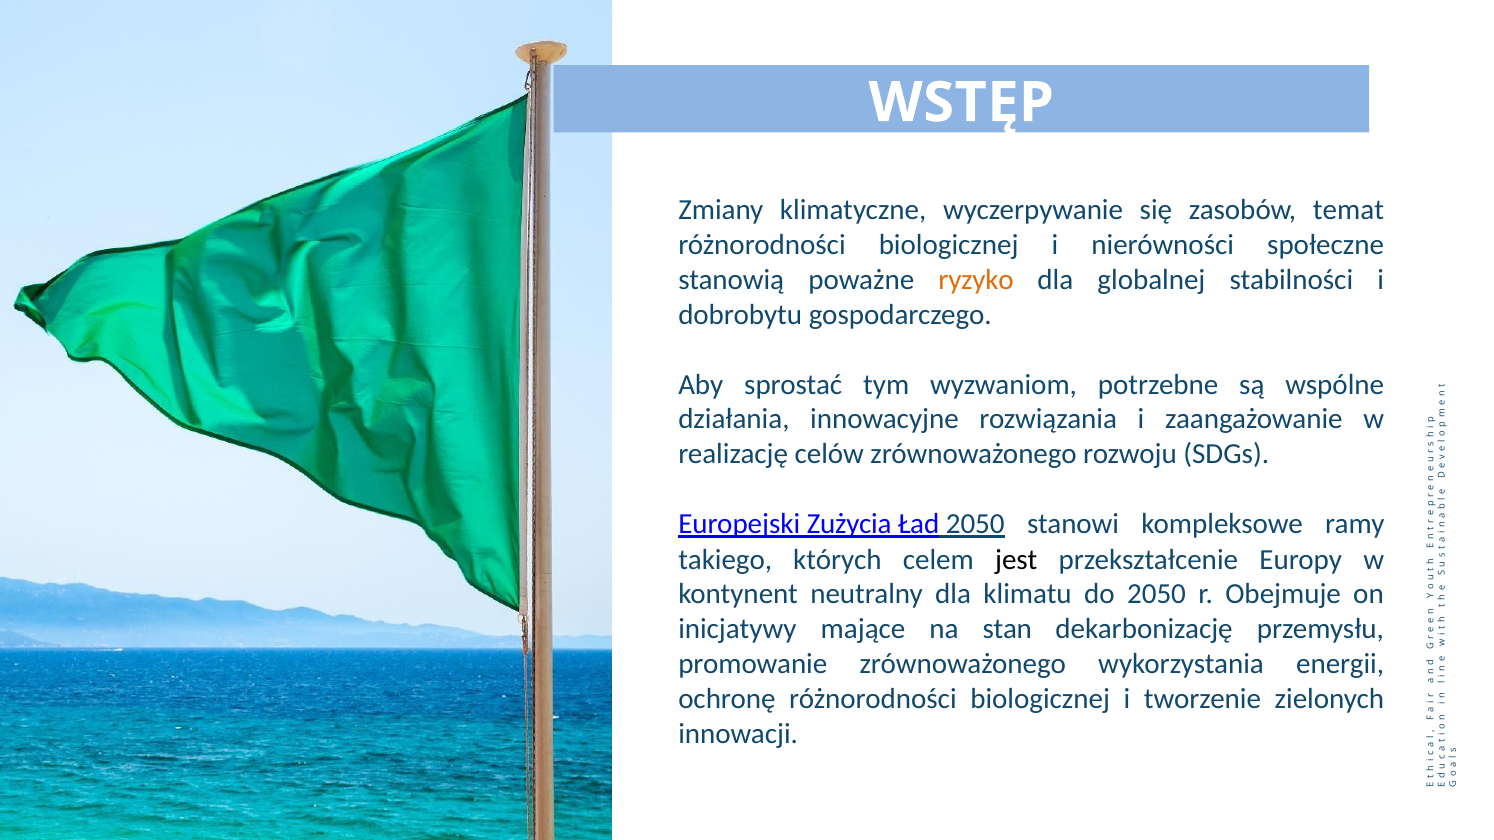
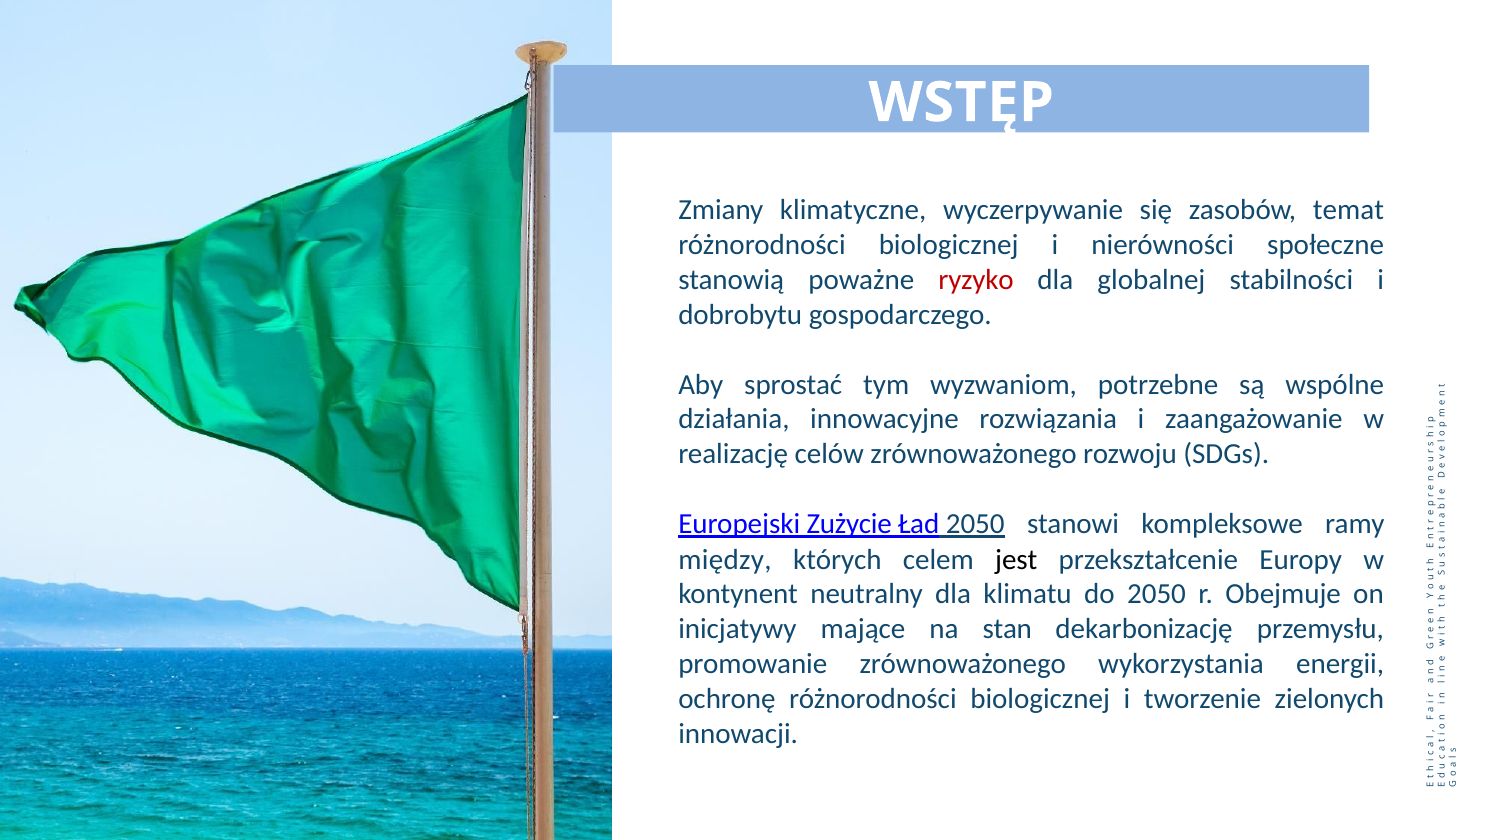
ryzyko colour: orange -> red (976, 280)
Zużycia: Zużycia -> Zużycie (849, 524)
takiego: takiego -> między (725, 560)
